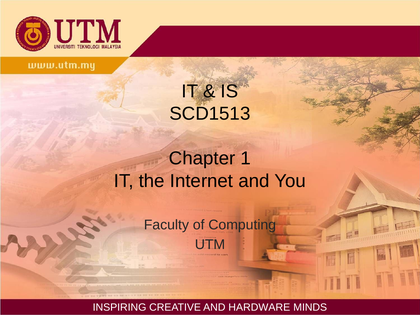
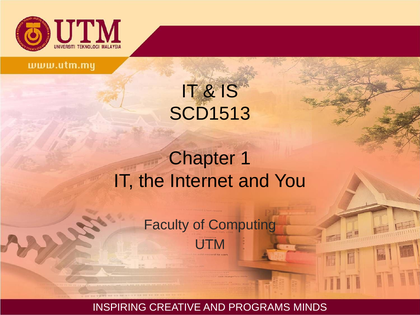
HARDWARE: HARDWARE -> PROGRAMS (259, 307)
